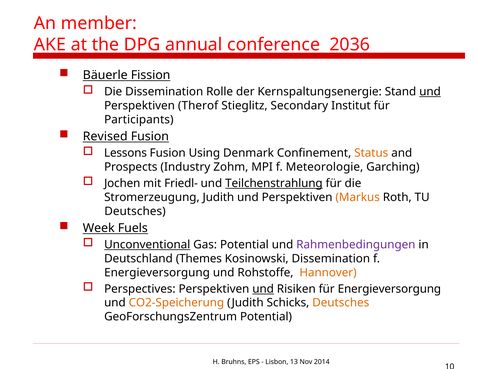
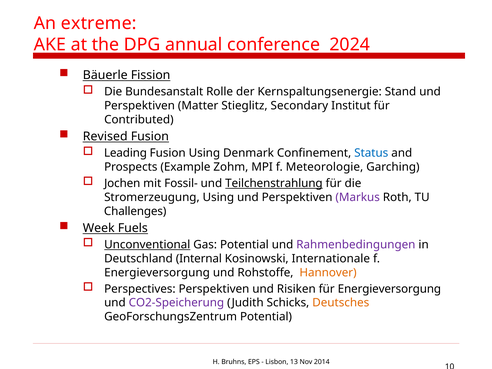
member: member -> extreme (99, 23)
2036: 2036 -> 2024 (350, 45)
Die Dissemination: Dissemination -> Bundesanstalt (164, 92)
und underline: present -> none (430, 92)
Therof: Therof -> Matter (198, 106)
Participants: Participants -> Contributed (139, 120)
Lessons: Lessons -> Leading (125, 153)
Status colour: orange -> blue (371, 153)
Industry: Industry -> Example (185, 167)
Friedl-: Friedl- -> Fossil- (181, 183)
Stromerzeugung Judith: Judith -> Using (218, 197)
Markus colour: orange -> purple (358, 197)
Deutsches: Deutsches -> Challenges (135, 211)
Themes: Themes -> Internal (199, 259)
Kosinowski Dissemination: Dissemination -> Internationale (331, 259)
und underline: present -> none (263, 289)
CO2-Speicherung colour: orange -> purple (176, 303)
